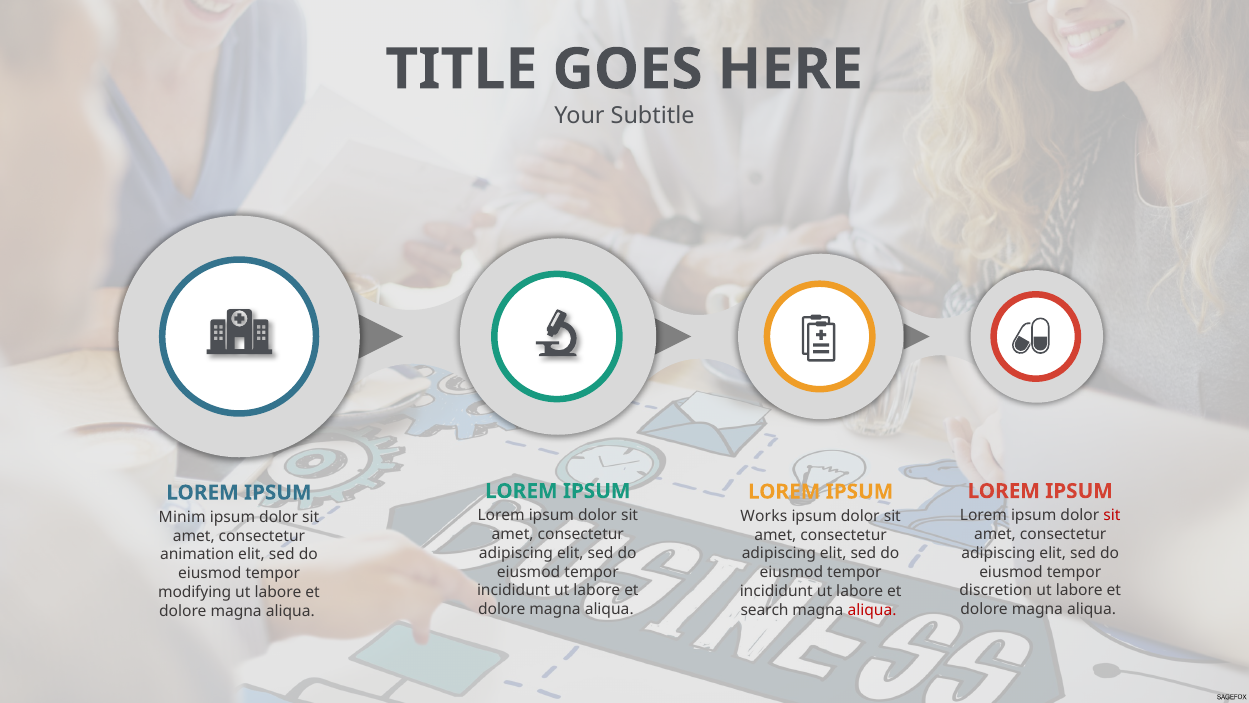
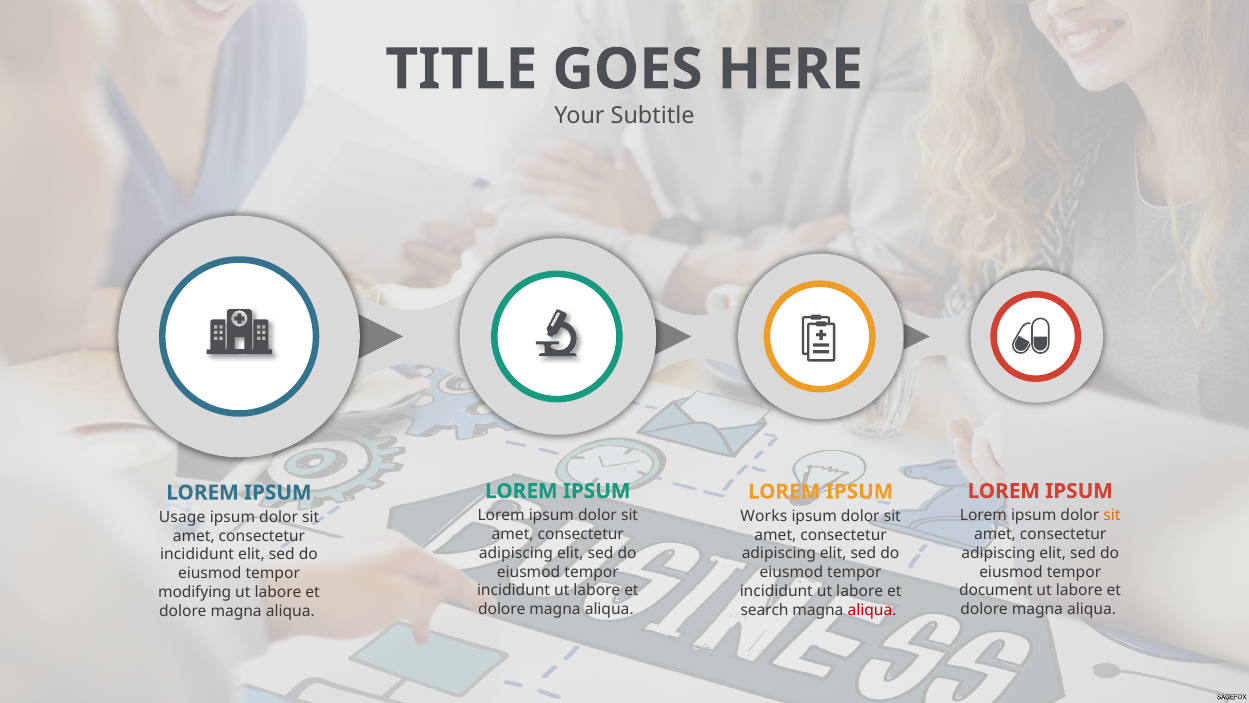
sit colour: red -> orange (1112, 515)
Minim: Minim -> Usage (182, 517)
animation: animation -> incididunt (197, 554)
discretion: discretion -> document (996, 590)
